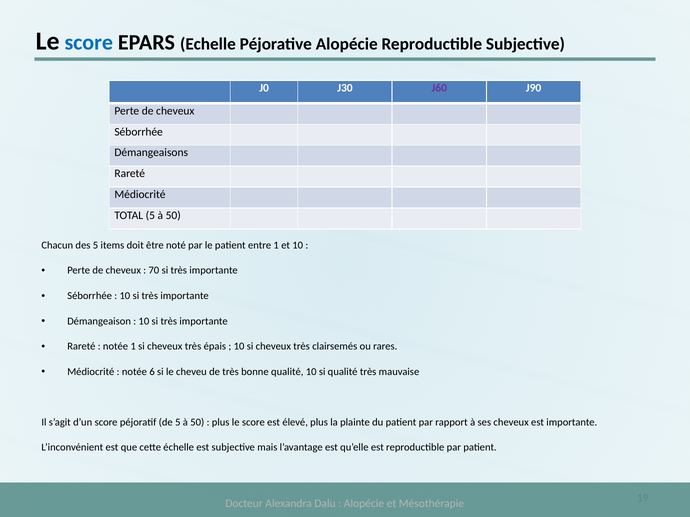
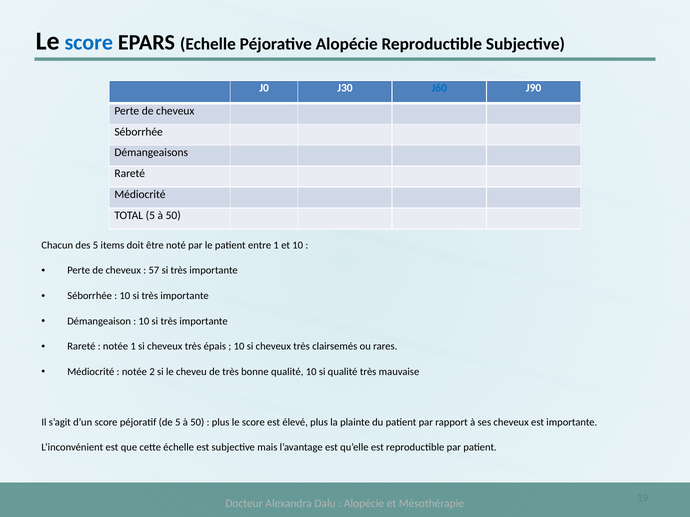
J60 colour: purple -> blue (439, 88)
70: 70 -> 57 (154, 271)
6: 6 -> 2 (152, 372)
